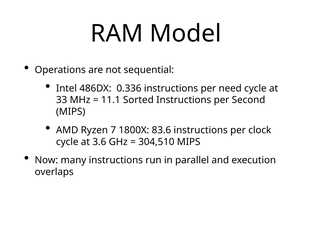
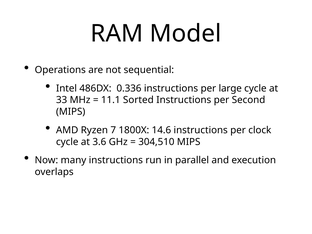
need: need -> large (230, 88)
83.6: 83.6 -> 14.6 (161, 130)
